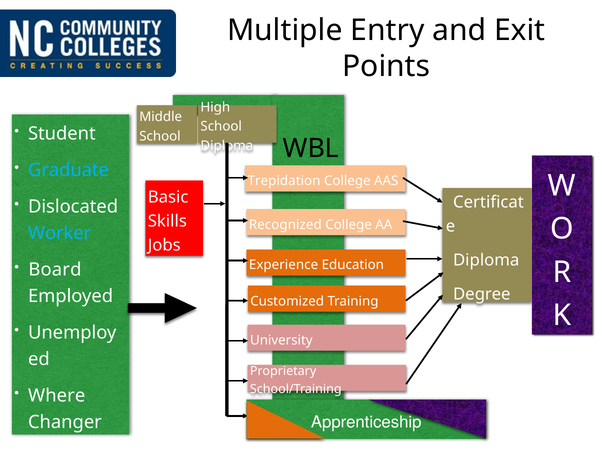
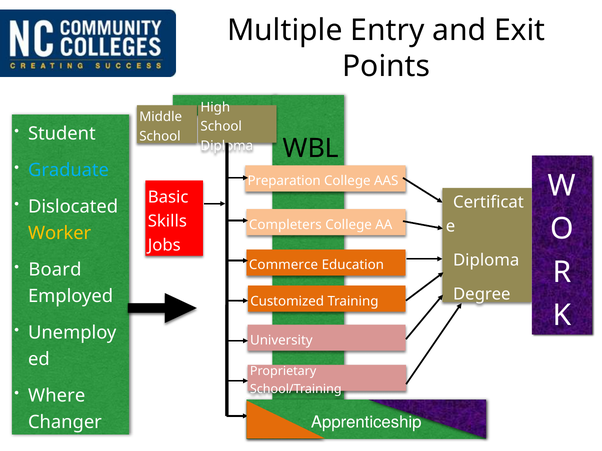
Trepidation: Trepidation -> Preparation (284, 181)
Recognized: Recognized -> Completers (285, 225)
Worker colour: light blue -> yellow (60, 234)
Experience: Experience -> Commerce (284, 265)
